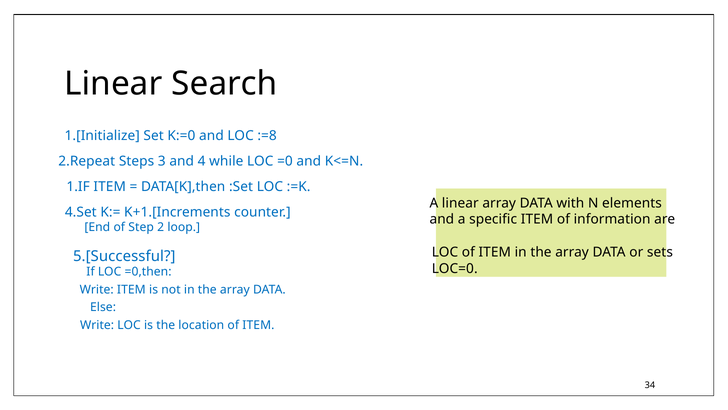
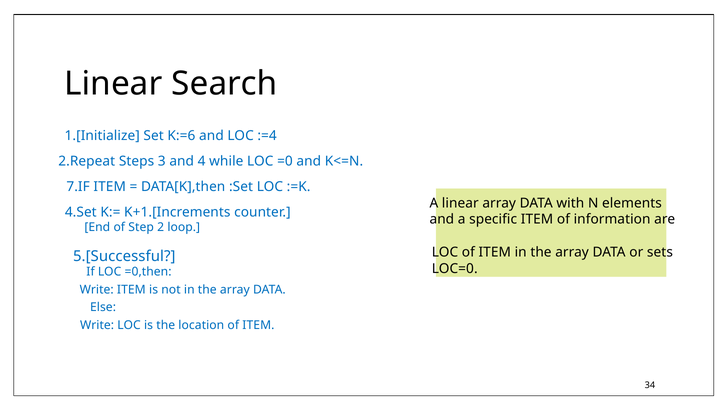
K:=0: K:=0 -> K:=6 (181, 136)
:=8: :=8 -> :=4 (267, 136)
1.IF: 1.IF -> 7.IF (78, 186)
